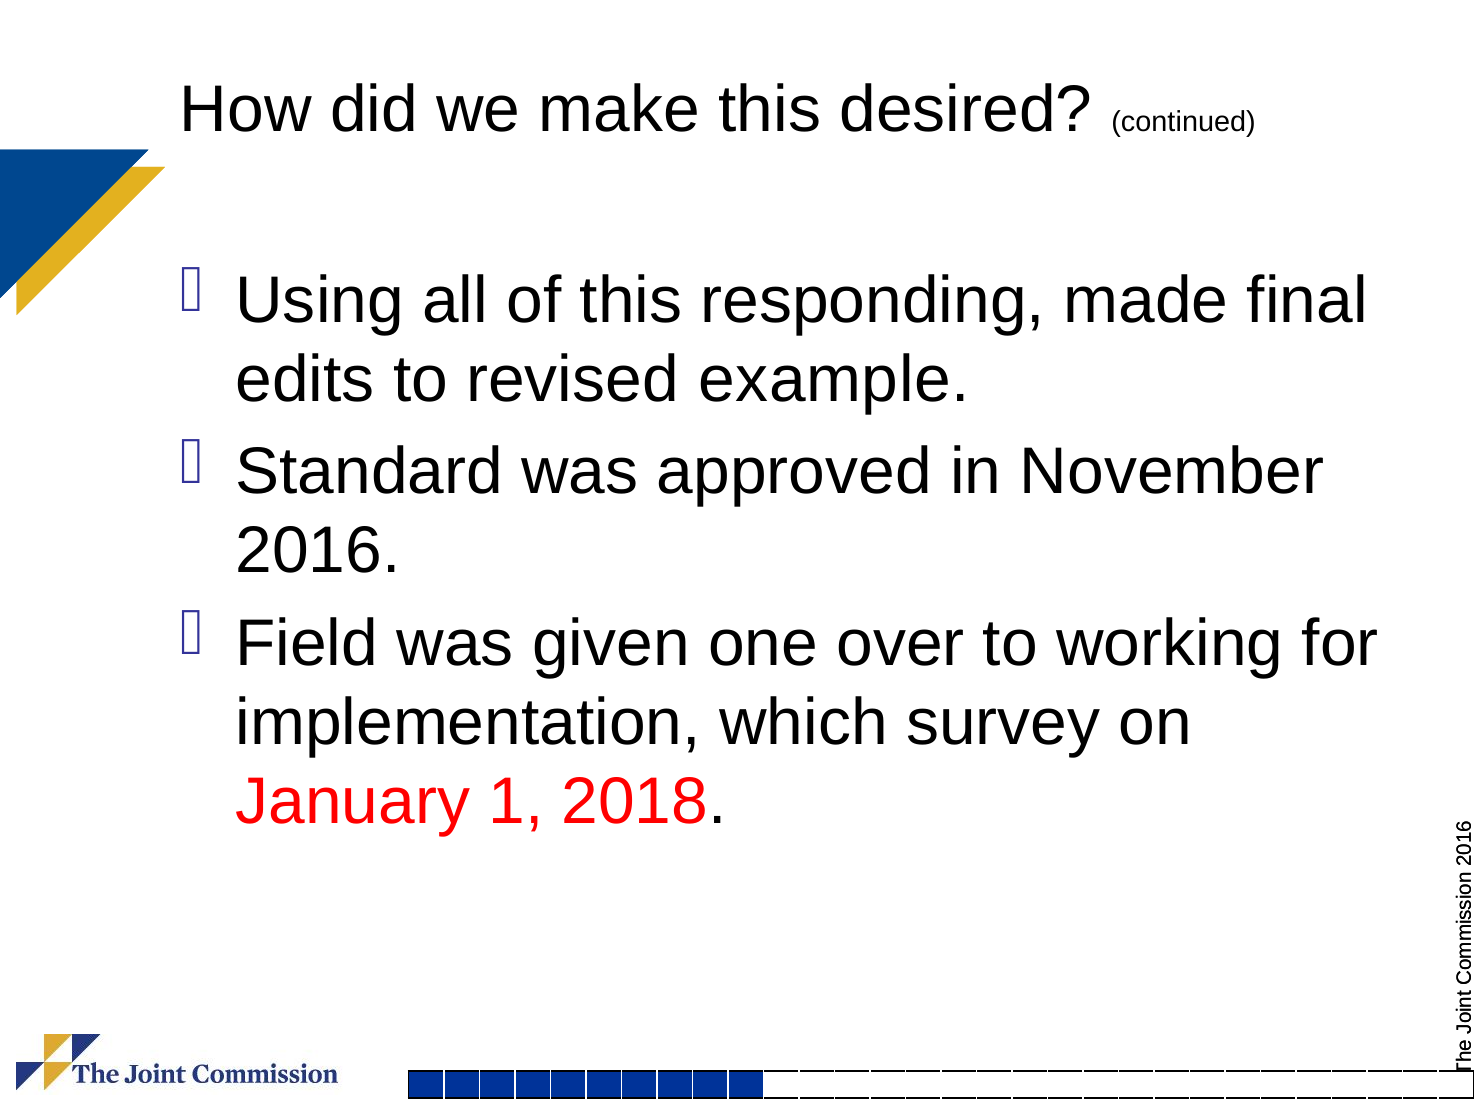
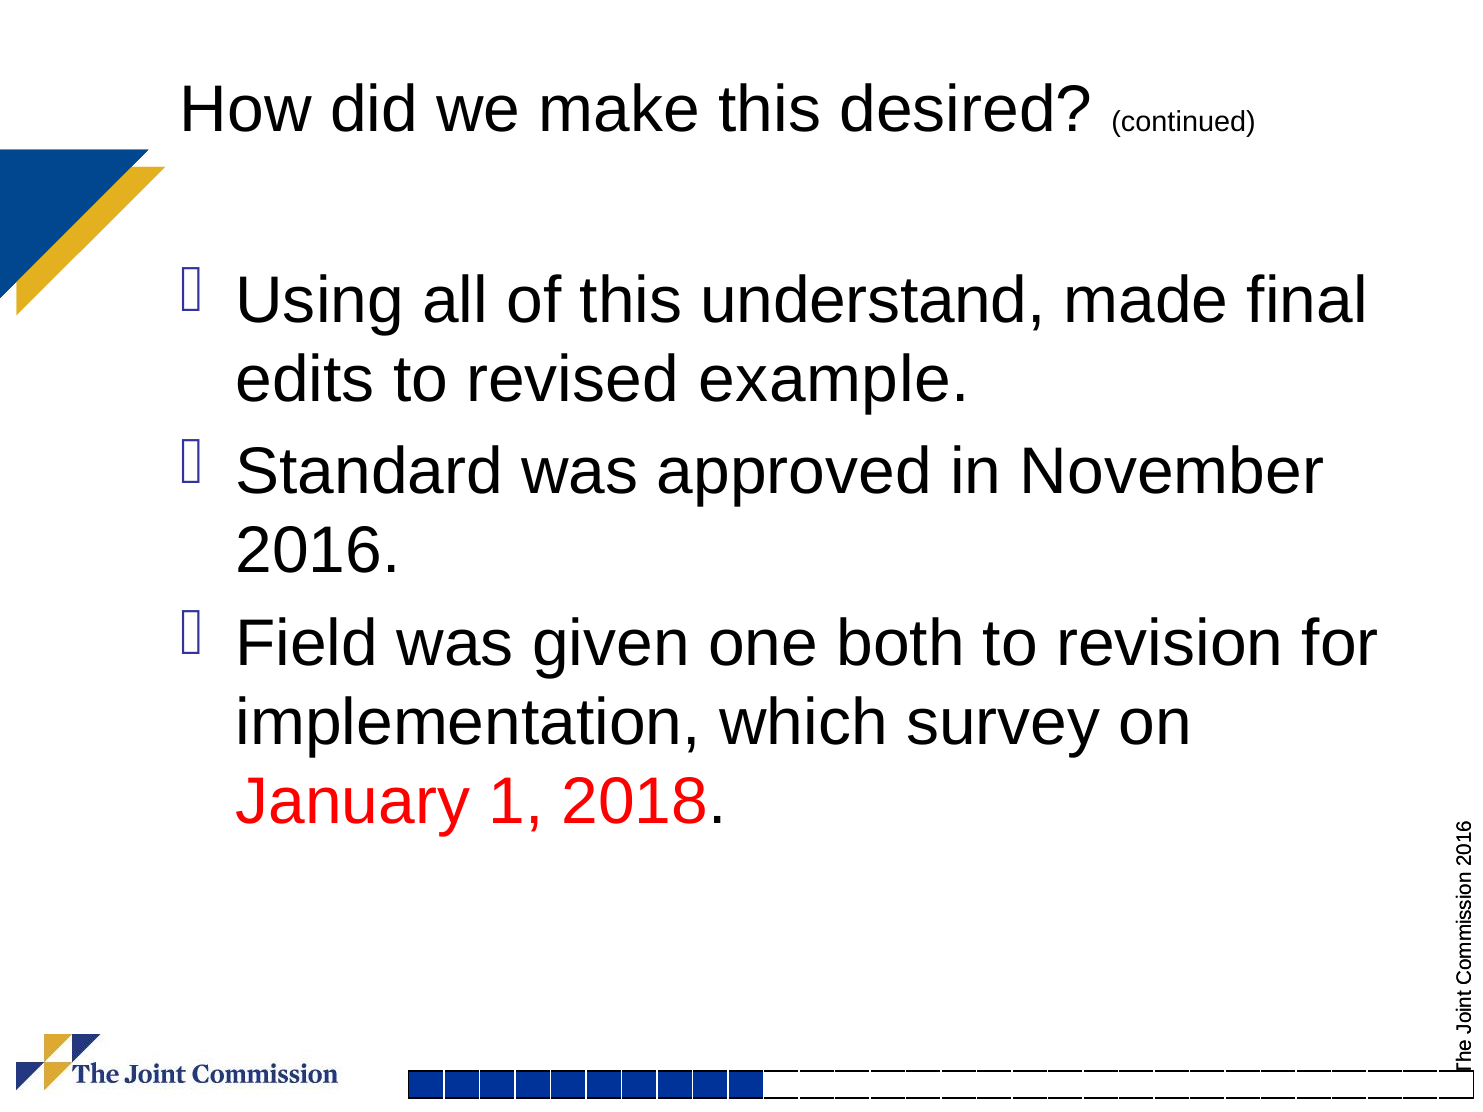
responding: responding -> understand (873, 301)
over: over -> both (901, 644)
working: working -> revision (1170, 644)
